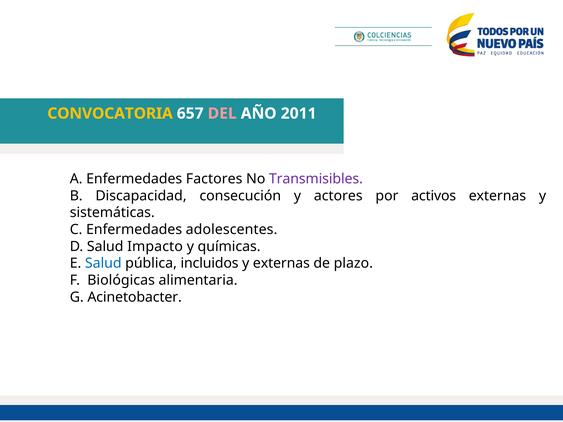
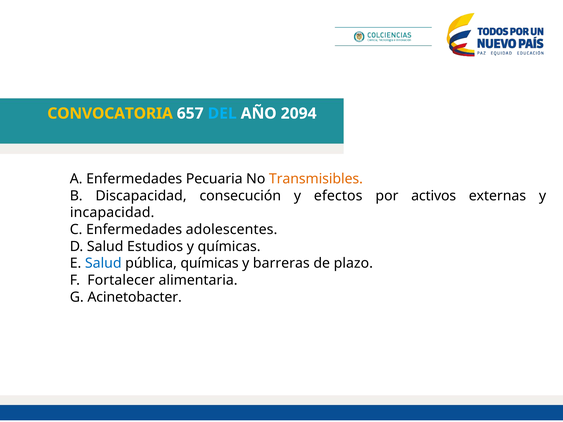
DEL colour: pink -> light blue (222, 114)
2011: 2011 -> 2094 (299, 114)
Factores: Factores -> Pecuaria (214, 179)
Transmisibles colour: purple -> orange (316, 179)
actores: actores -> efectos (338, 196)
sistemáticas: sistemáticas -> incapacidad (112, 213)
Impacto: Impacto -> Estudios (155, 247)
pública incluidos: incluidos -> químicas (210, 263)
y externas: externas -> barreras (281, 263)
Biológicas: Biológicas -> Fortalecer (121, 280)
